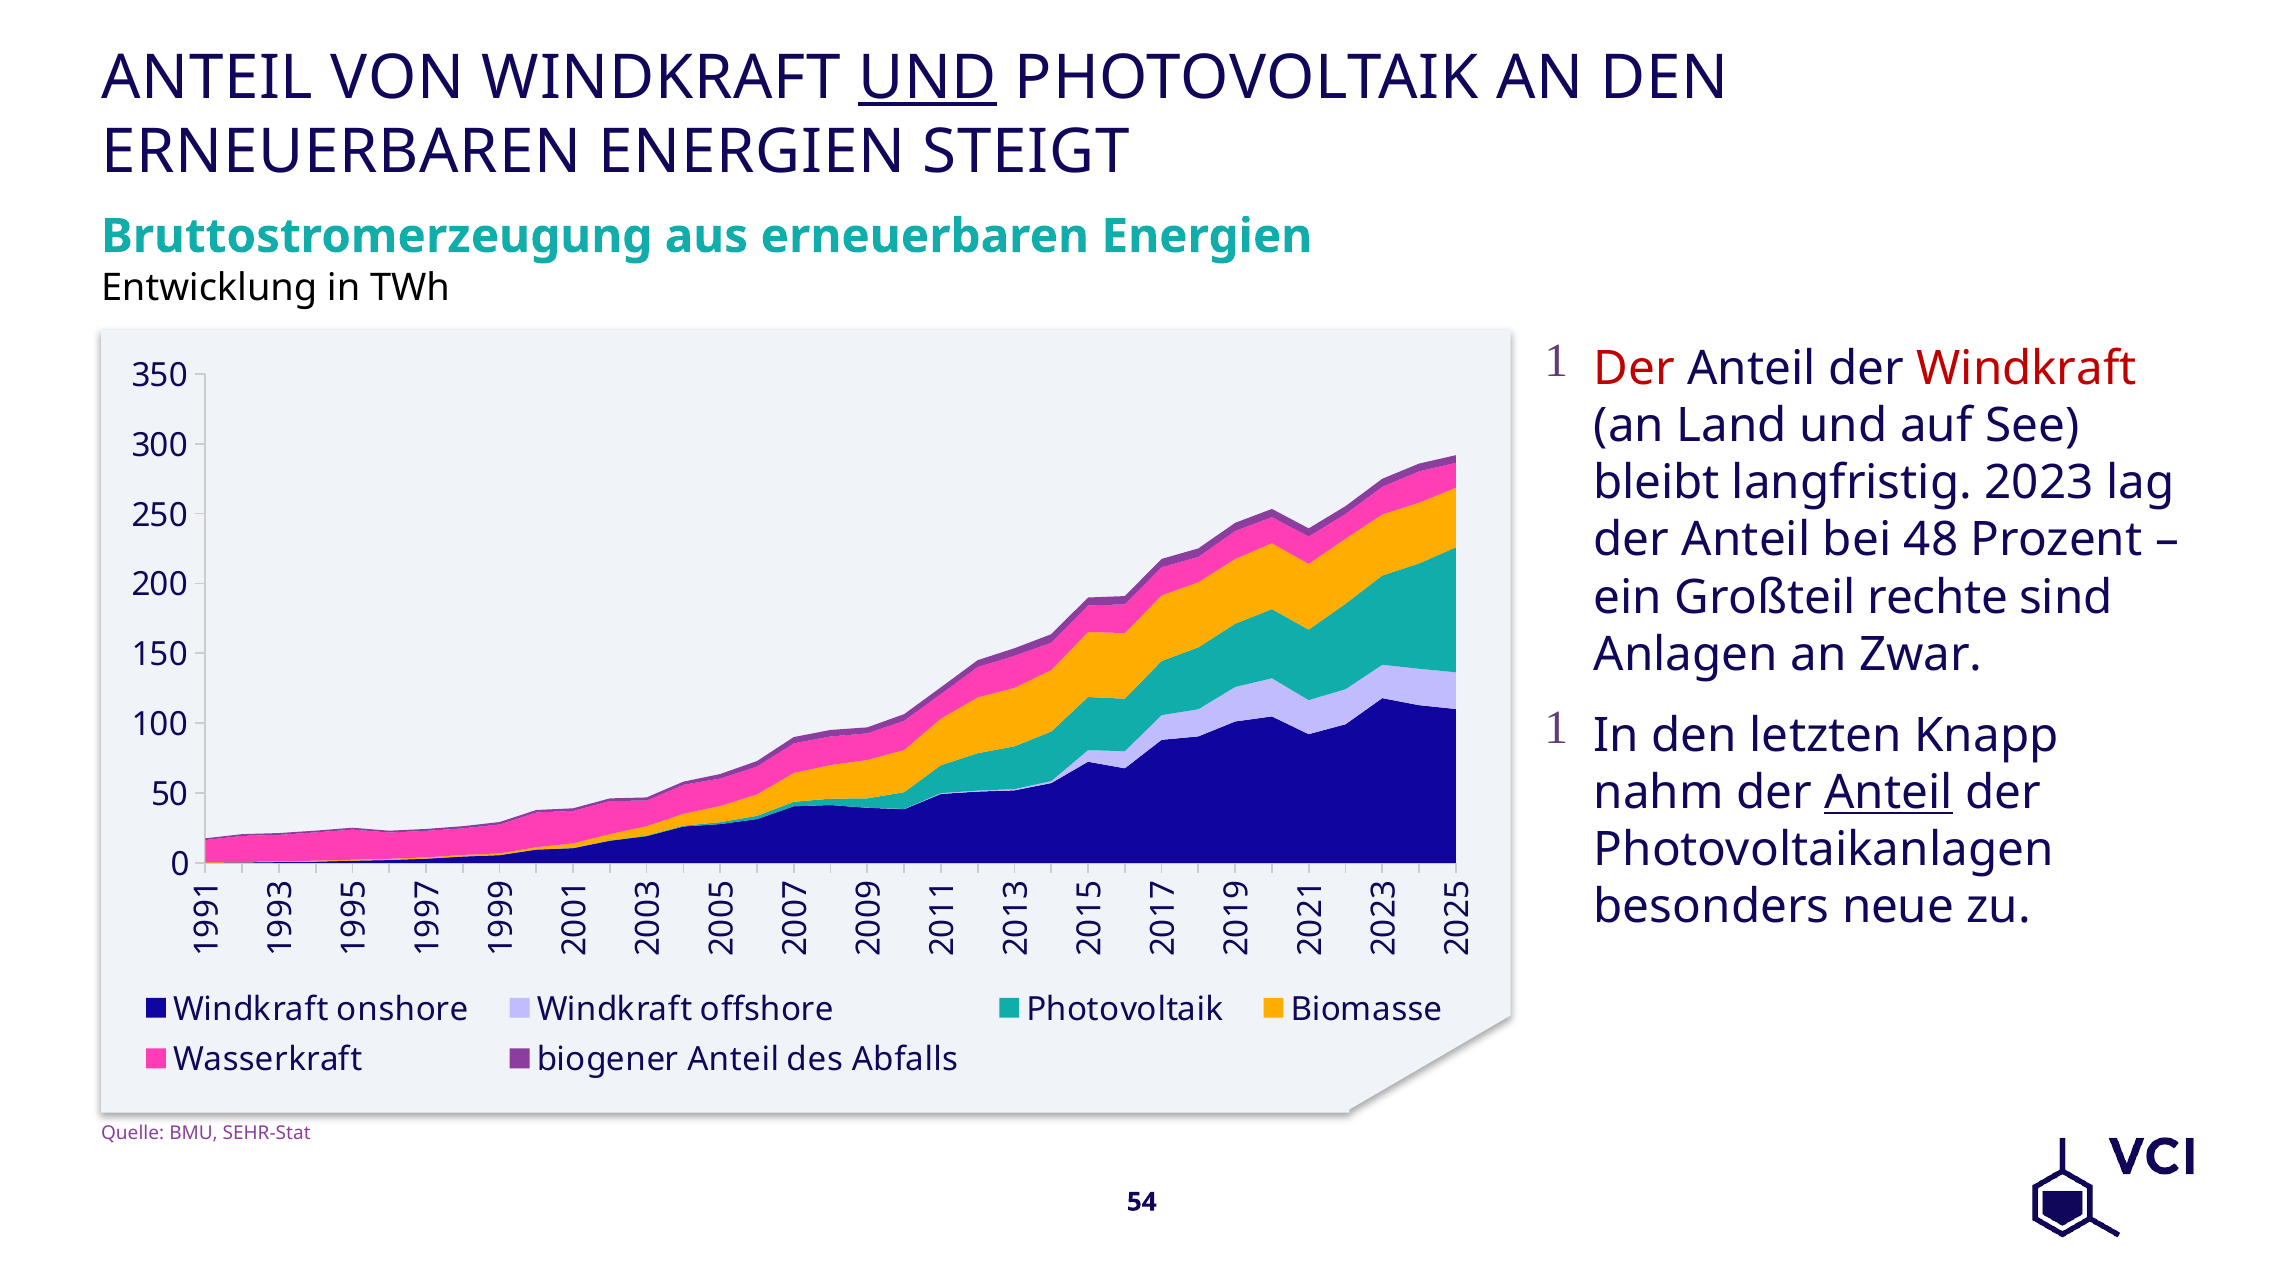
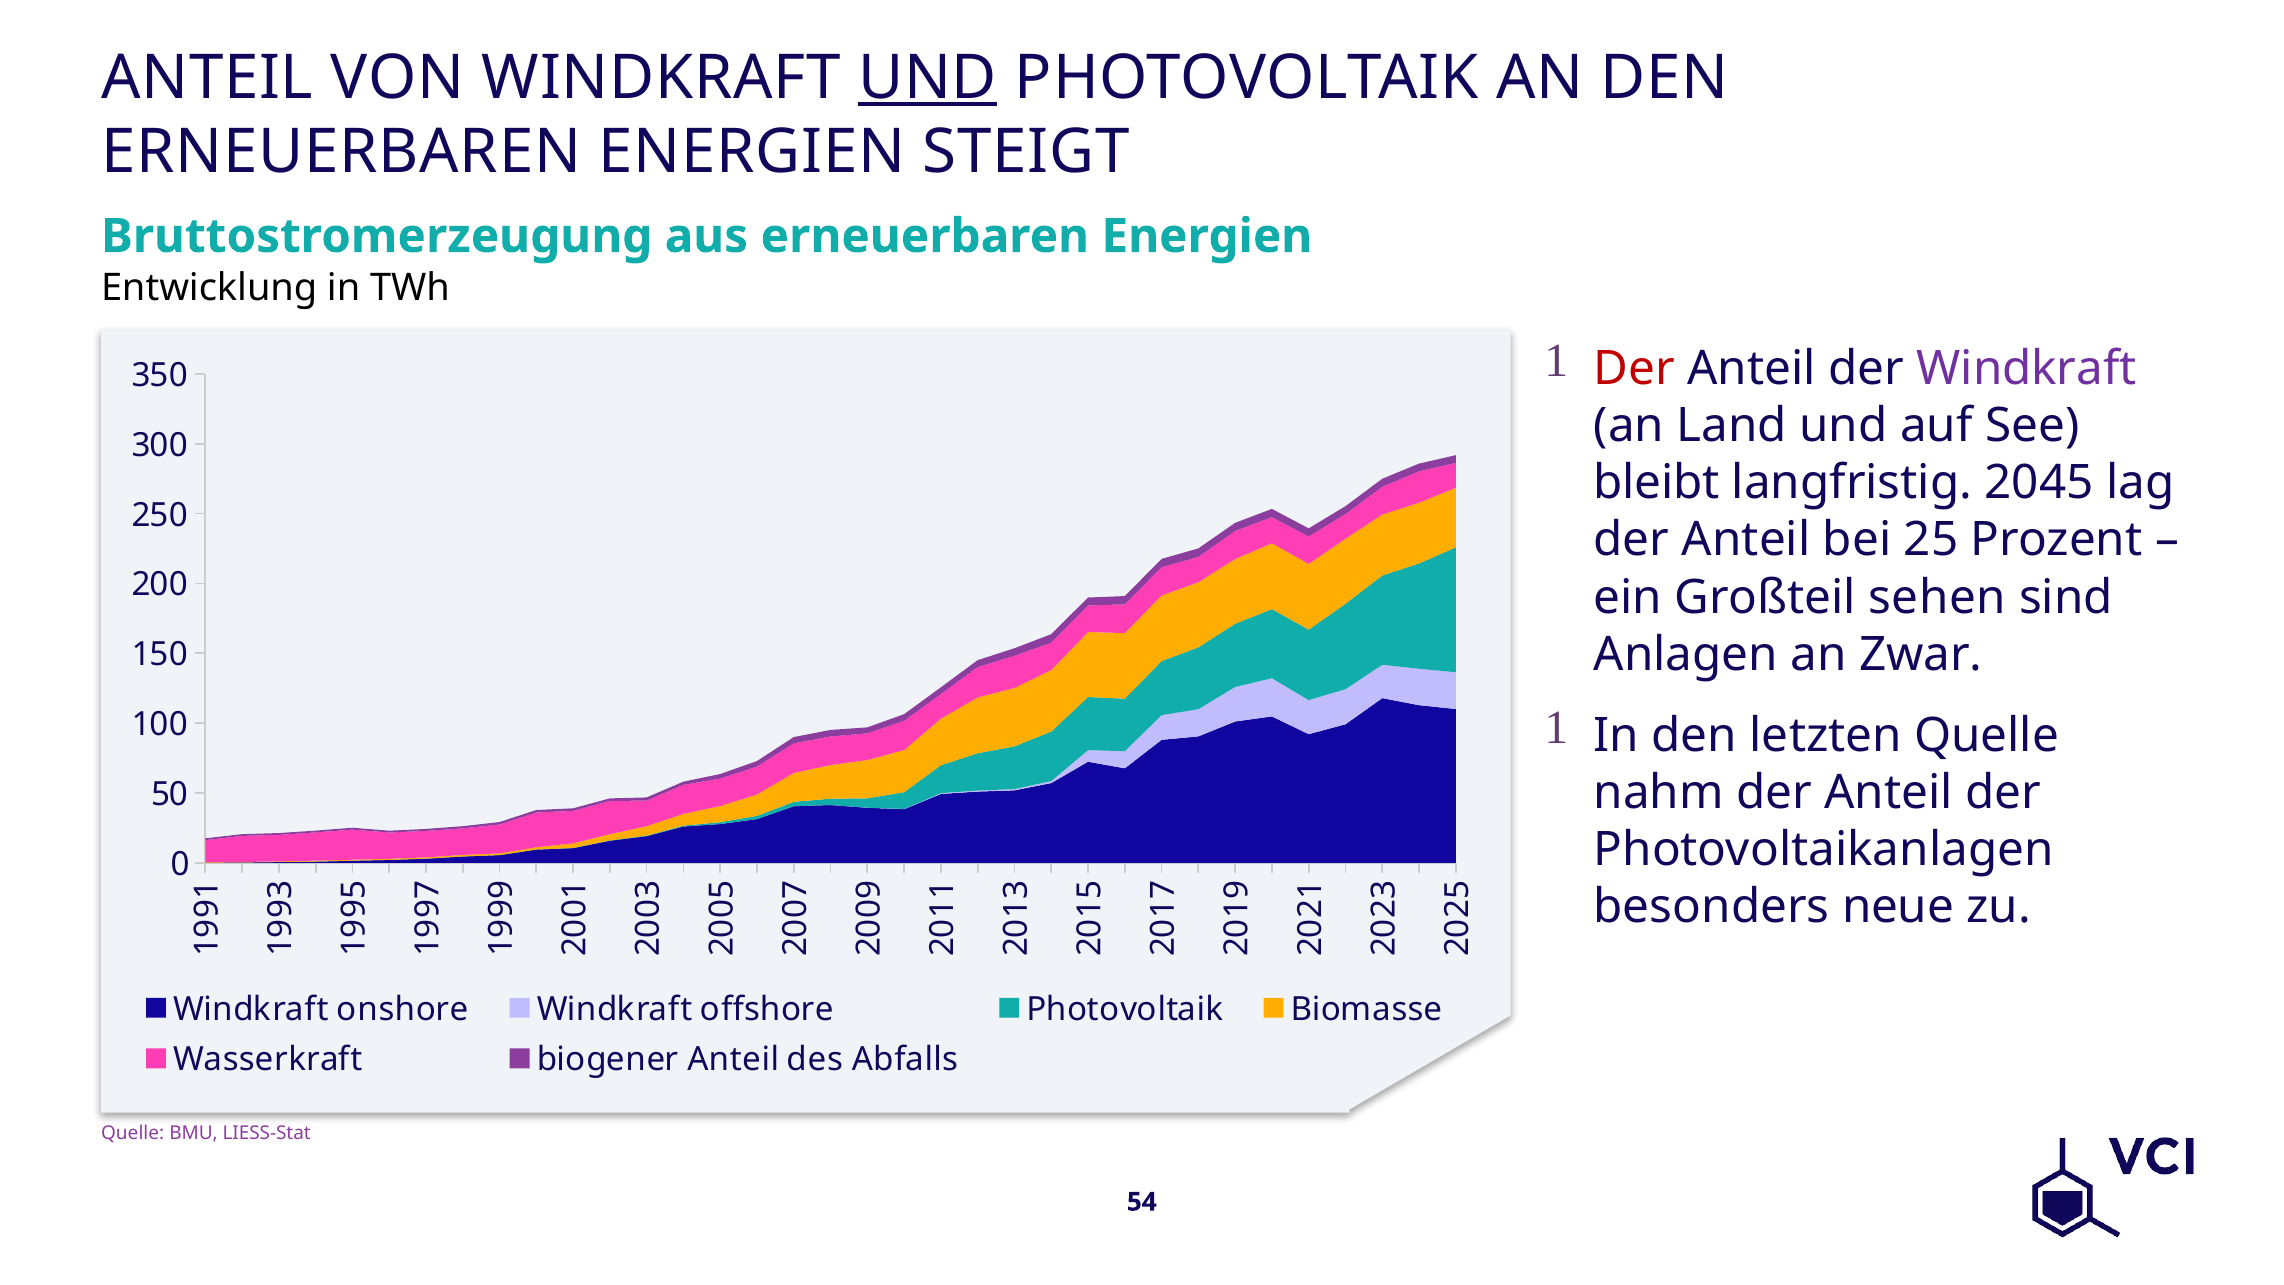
Windkraft colour: red -> purple (2027, 369)
2023: 2023 -> 2045 (2039, 483)
48: 48 -> 25 (1931, 540)
rechte: rechte -> sehen (1937, 597)
letzten Knapp: Knapp -> Quelle (1987, 735)
Anteil underline: present -> none (1889, 792)
SEHR-Stat: SEHR-Stat -> LIESS-Stat (267, 1133)
